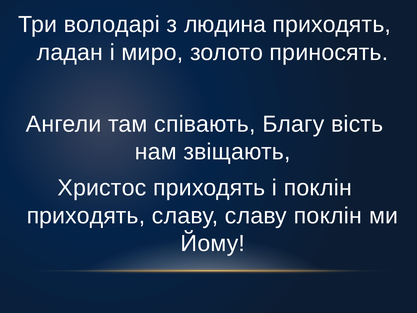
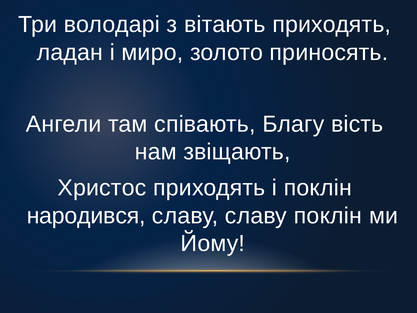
людина: людина -> вітають (225, 25)
приходять: приходять -> народився (86, 216)
